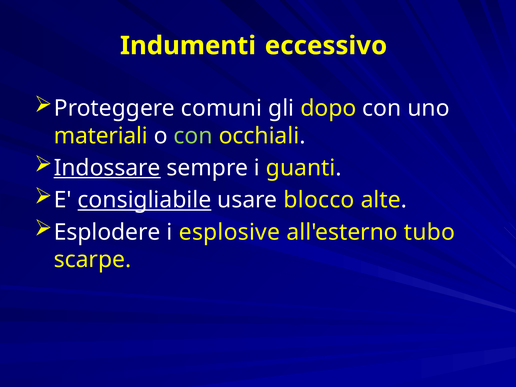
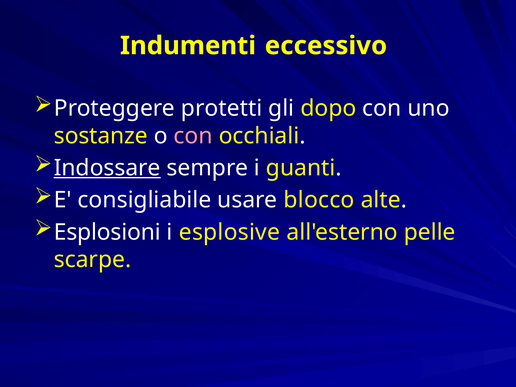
comuni: comuni -> protetti (222, 108)
materiali: materiali -> sostanze (101, 136)
con colour: light green -> pink (193, 136)
consigliabile underline: present -> none (144, 200)
Esplodere: Esplodere -> Esplosioni (107, 232)
tubo: tubo -> pelle (430, 232)
